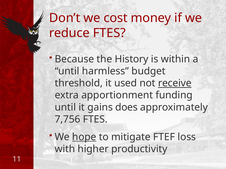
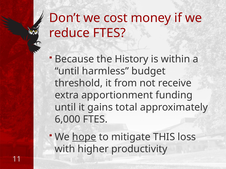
used: used -> from (126, 83)
receive underline: present -> none (175, 83)
does: does -> total (126, 108)
7,756: 7,756 -> 6,000 (68, 120)
FTEF: FTEF -> THIS (164, 137)
